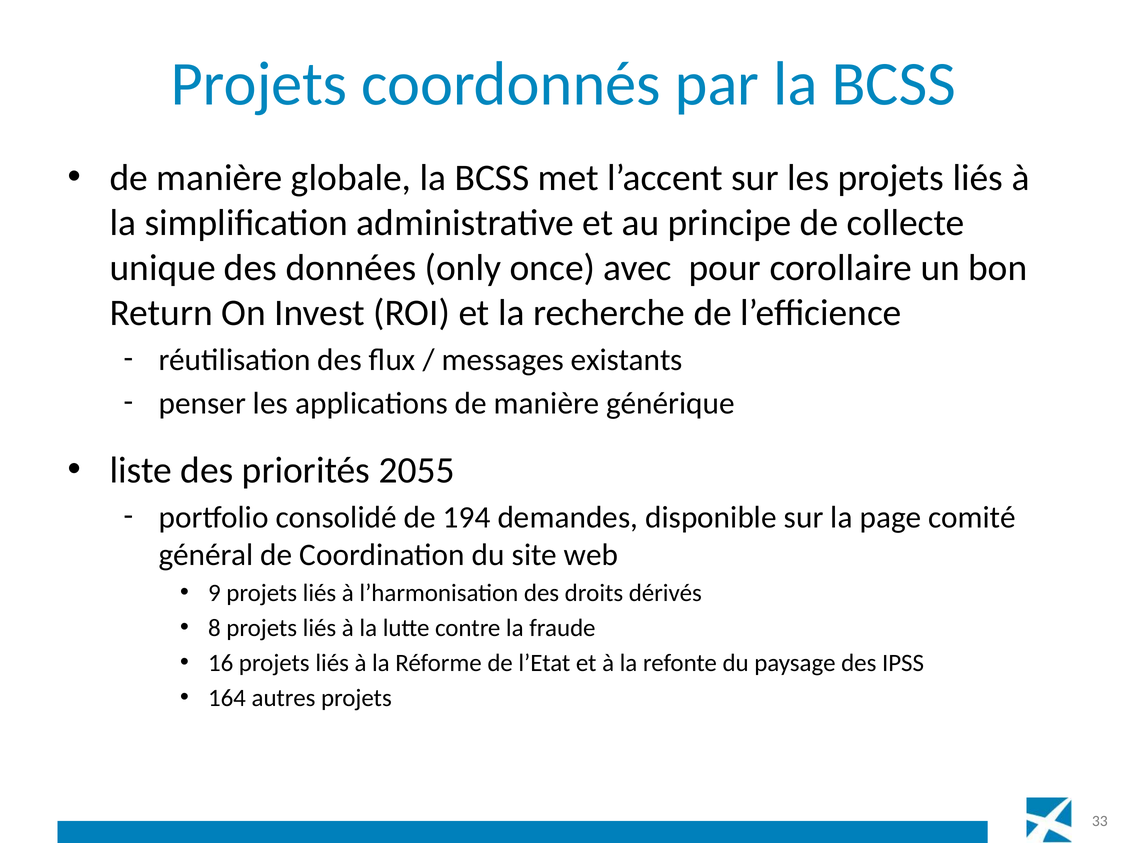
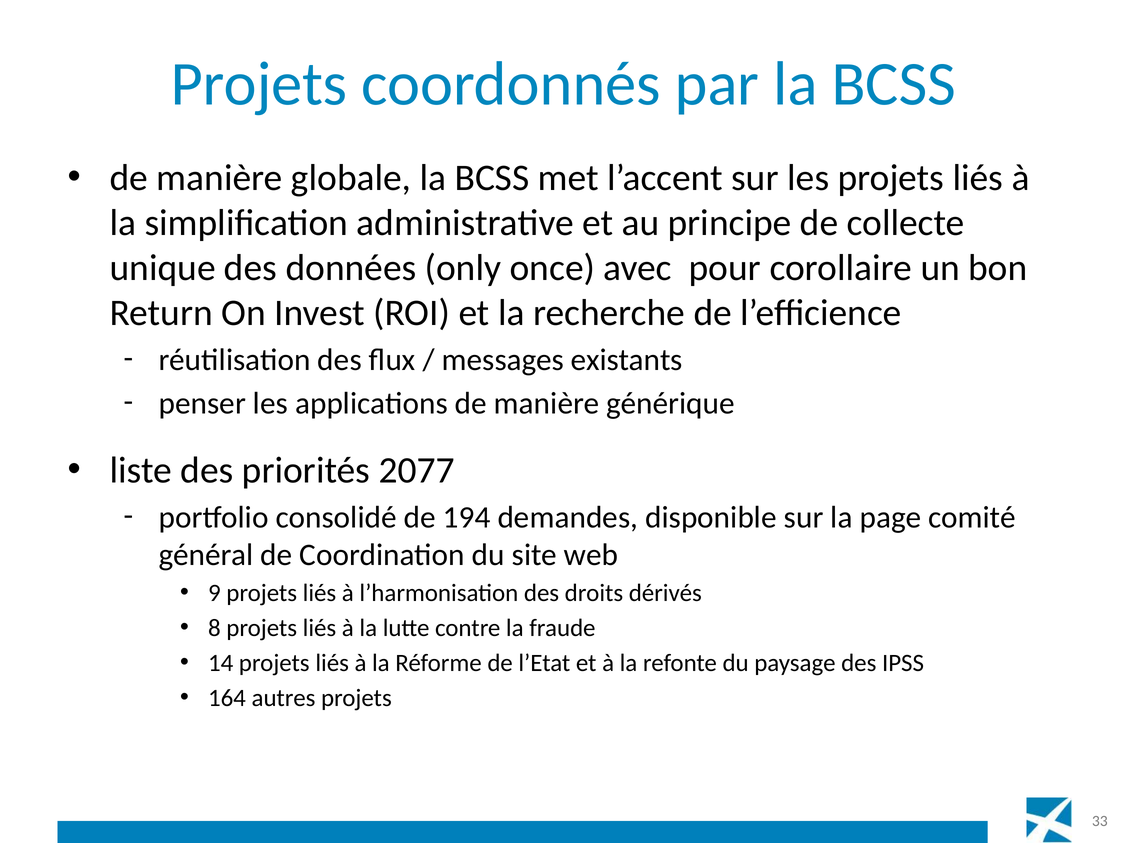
2055: 2055 -> 2077 (417, 471)
16: 16 -> 14 (221, 663)
